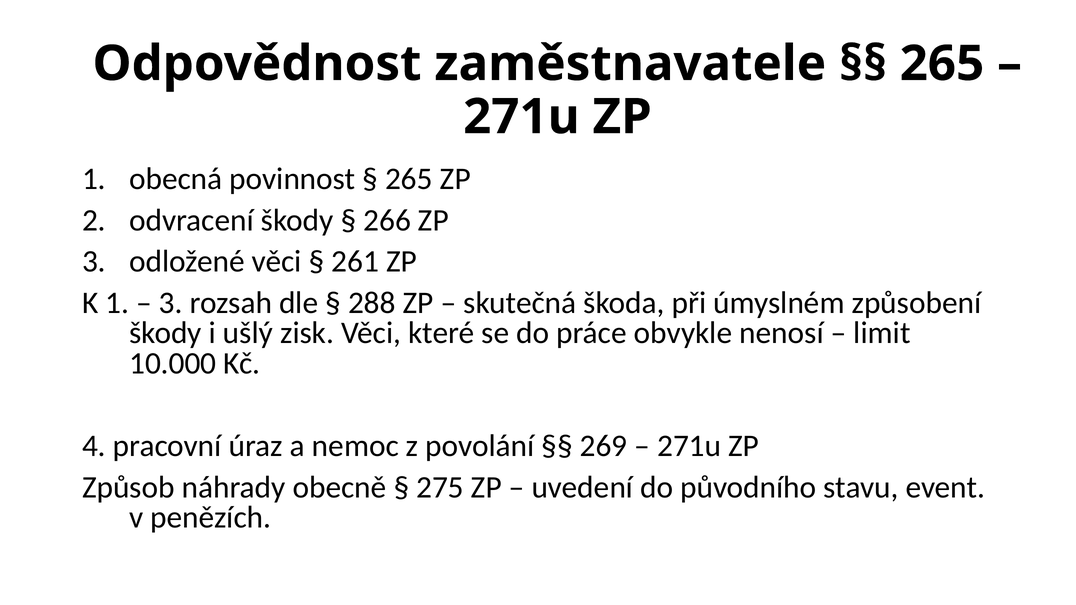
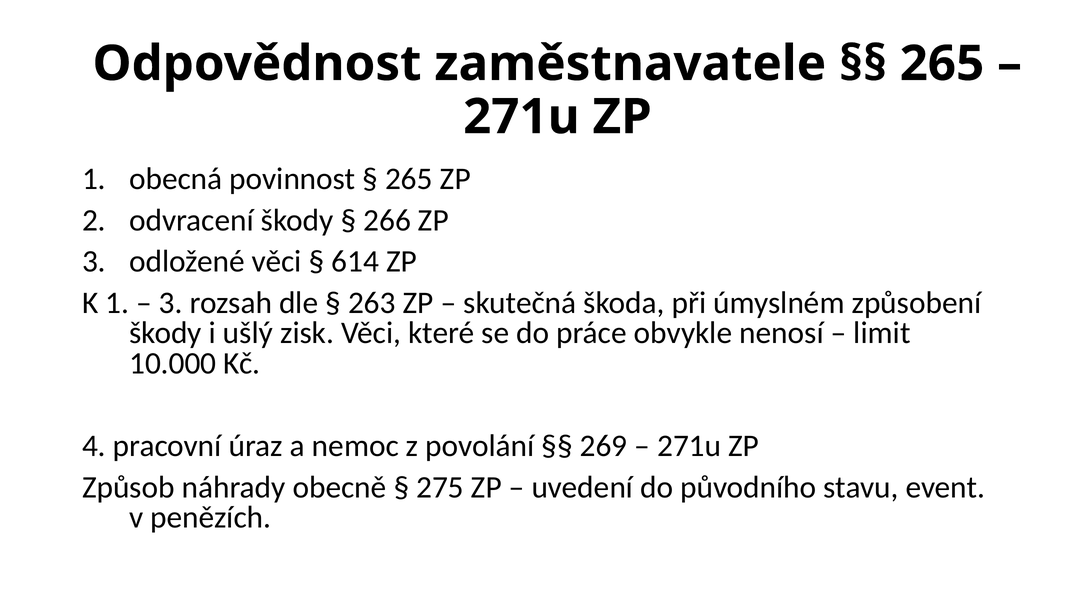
261: 261 -> 614 (355, 262)
288: 288 -> 263 (372, 303)
